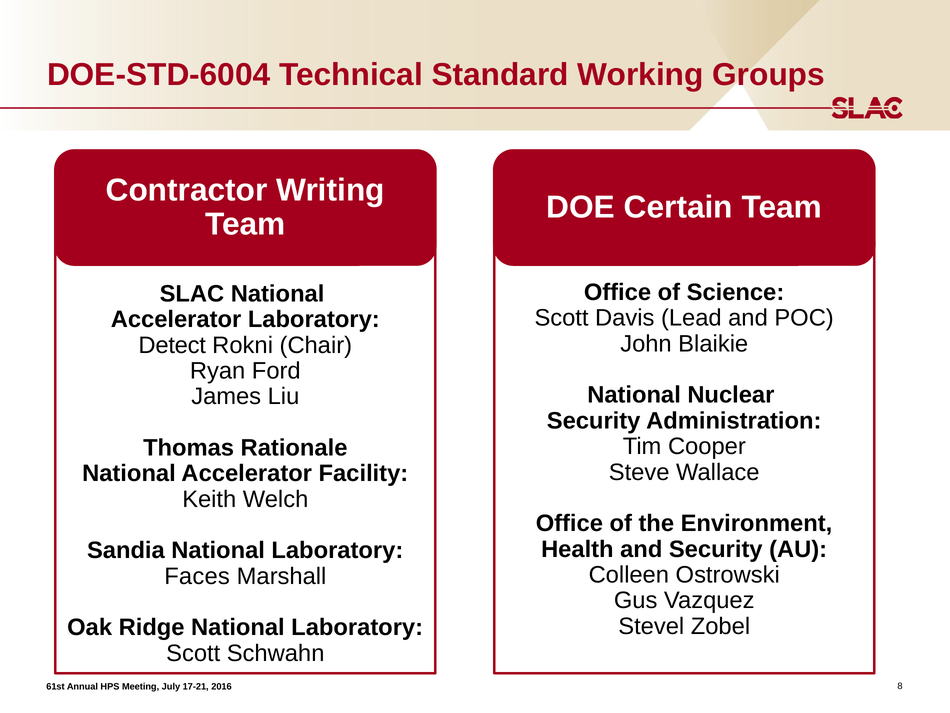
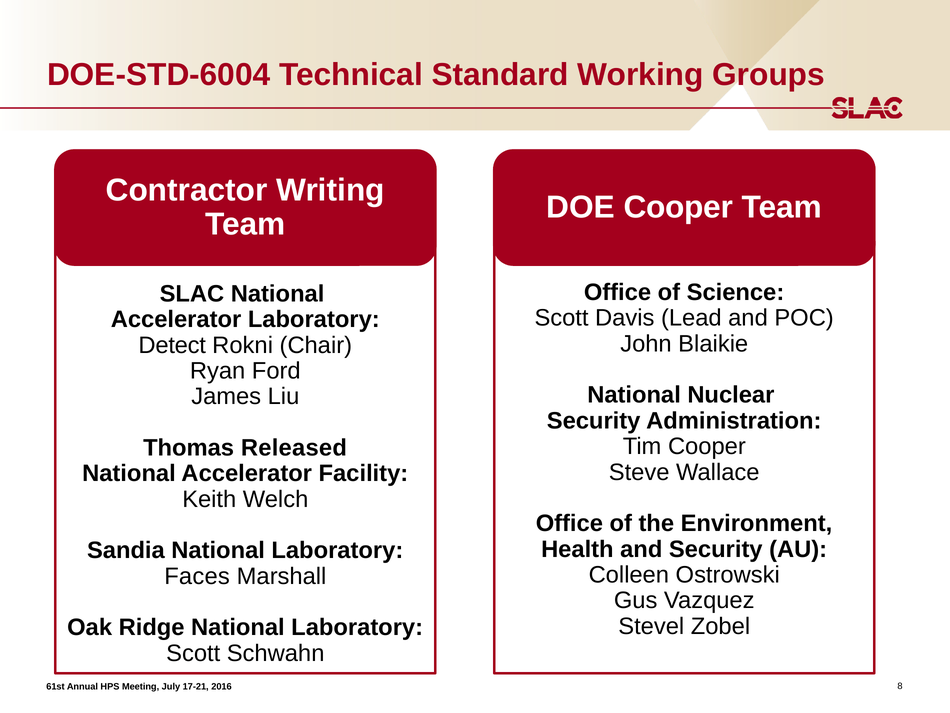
DOE Certain: Certain -> Cooper (678, 207)
Rationale: Rationale -> Released (294, 448)
